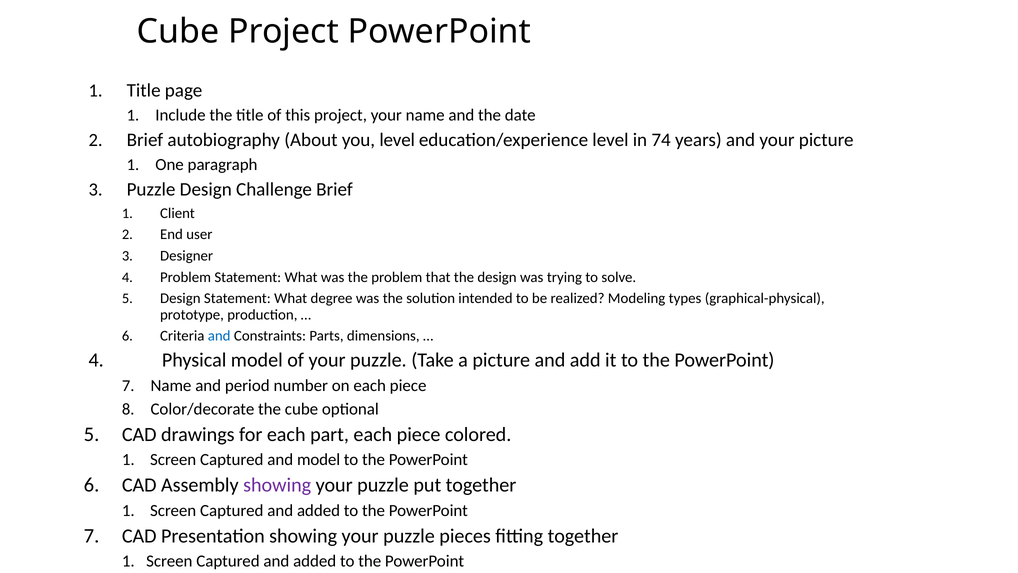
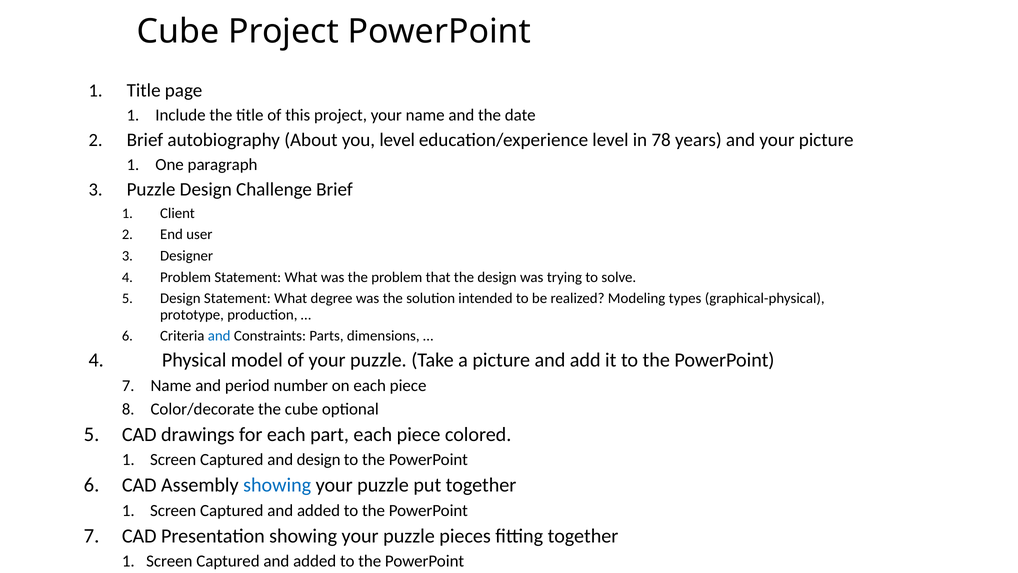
74: 74 -> 78 (661, 140)
and model: model -> design (319, 460)
showing colour: purple -> blue (277, 485)
